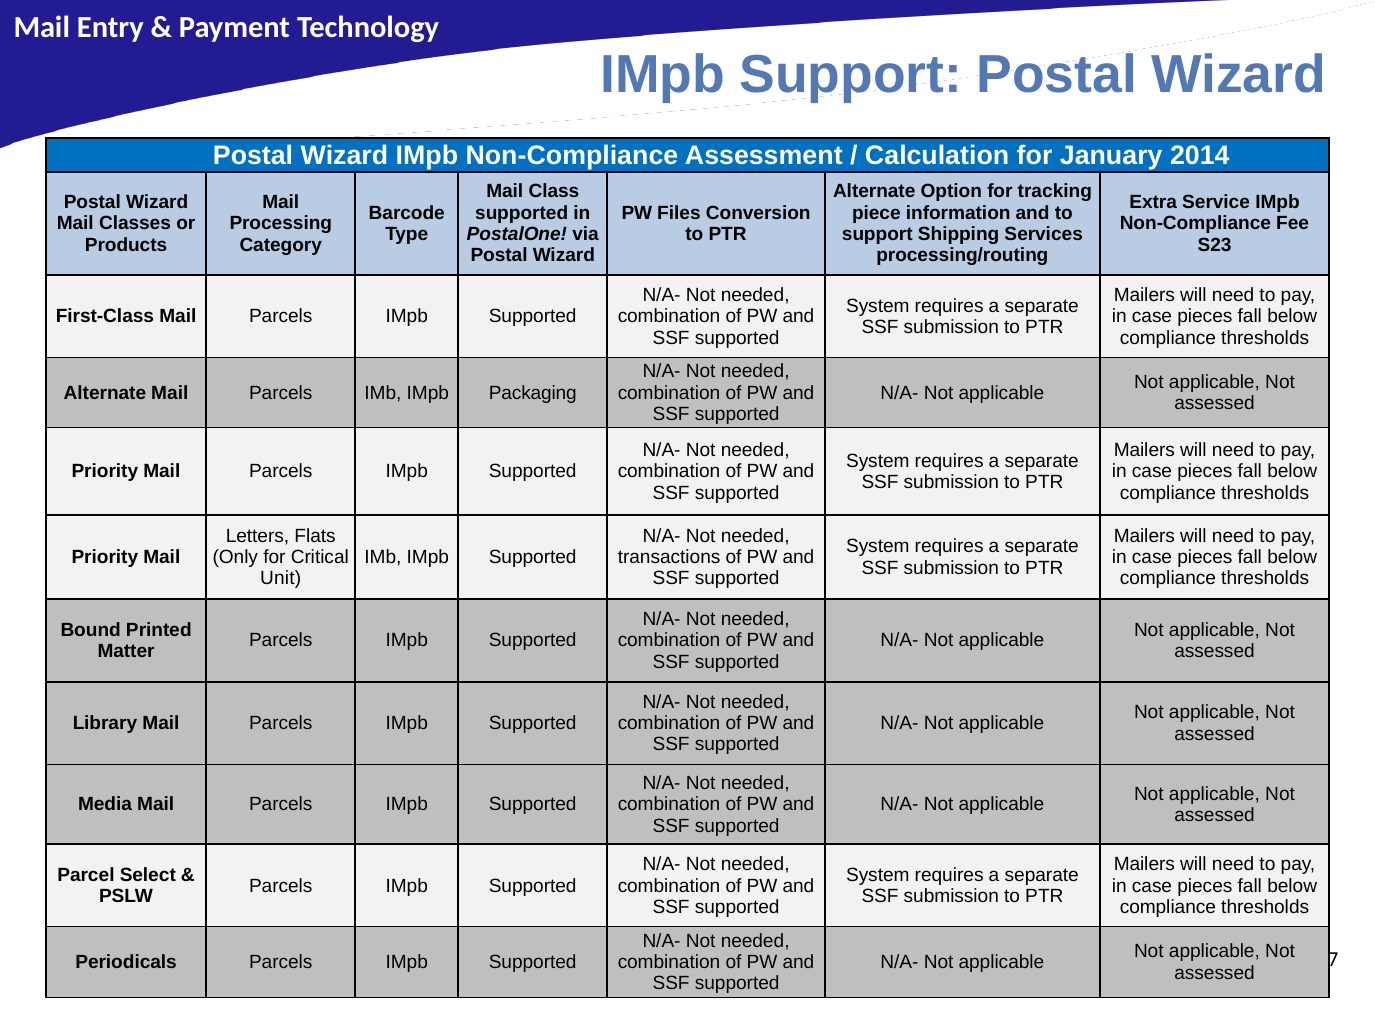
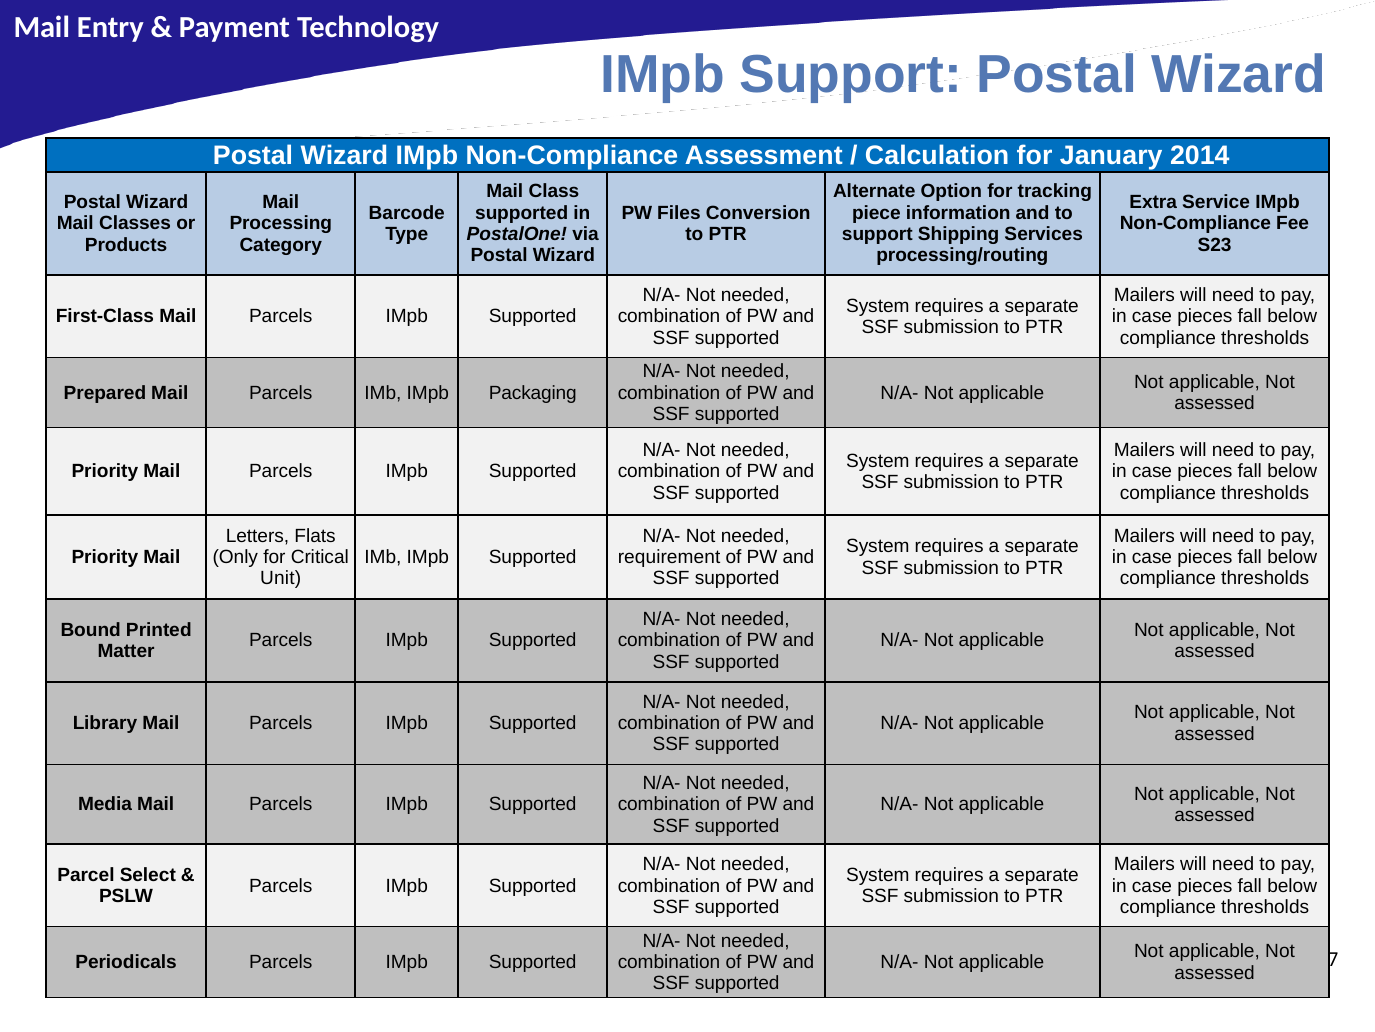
Alternate: Alternate -> Prepared (105, 392)
transactions: transactions -> requirement (669, 557)
